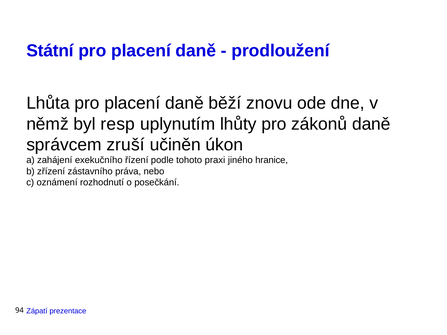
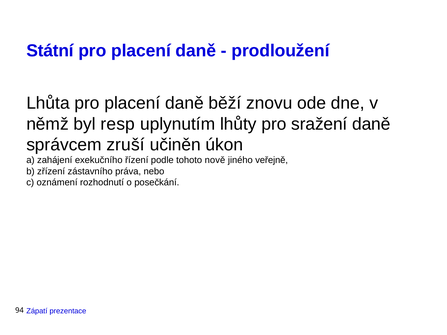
zákonů: zákonů -> sražení (319, 124)
praxi: praxi -> nově (215, 160)
hranice: hranice -> veřejně (272, 160)
